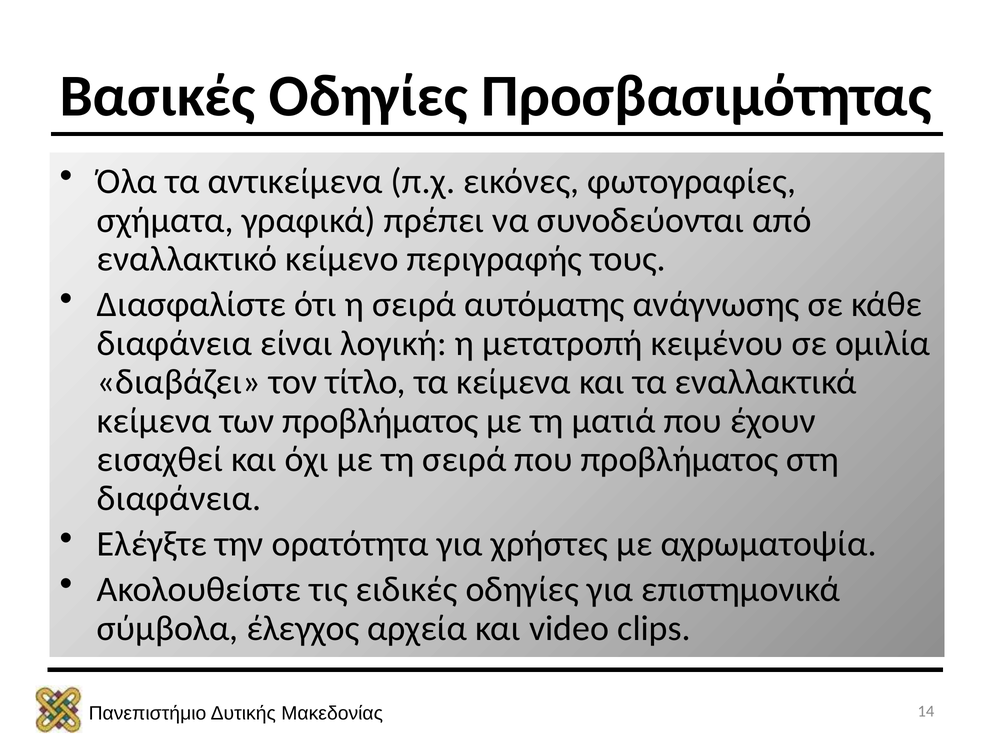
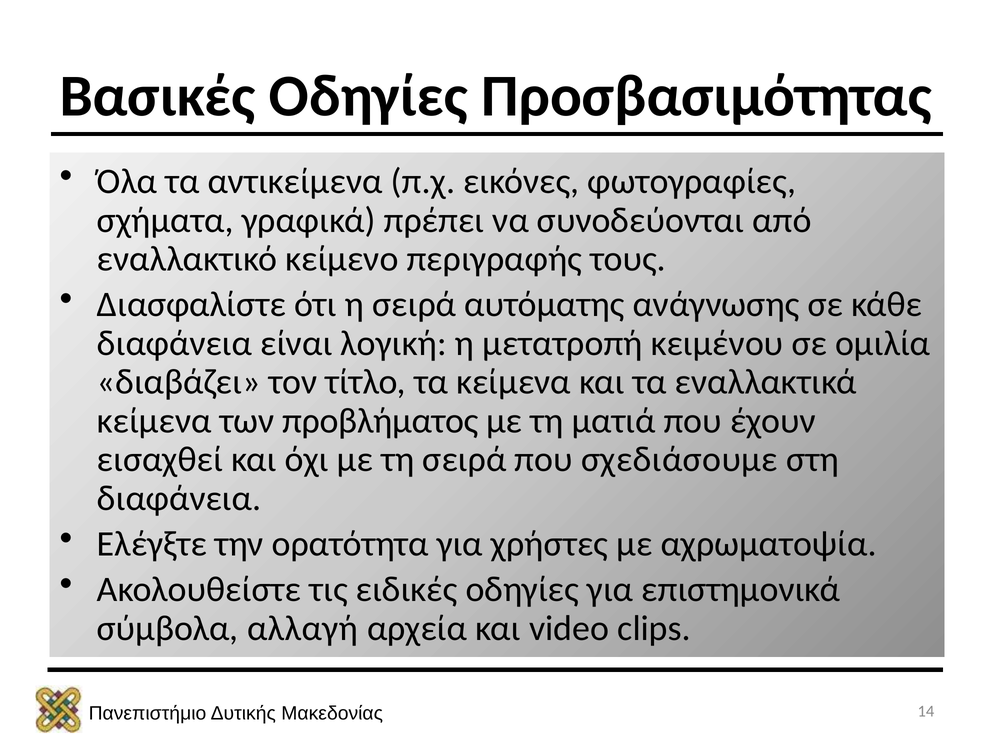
που προβλήματος: προβλήματος -> σχεδιάσουμε (679, 460)
έλεγχος: έλεγχος -> αλλαγή (303, 629)
